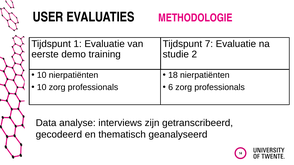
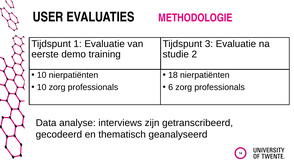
7: 7 -> 3 (209, 44)
